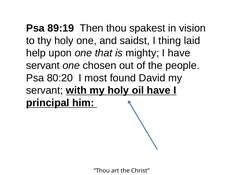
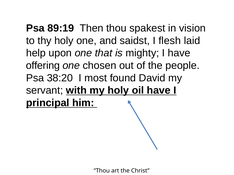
thing: thing -> flesh (170, 41)
servant: servant -> offering (43, 66)
80:20: 80:20 -> 38:20 (60, 78)
